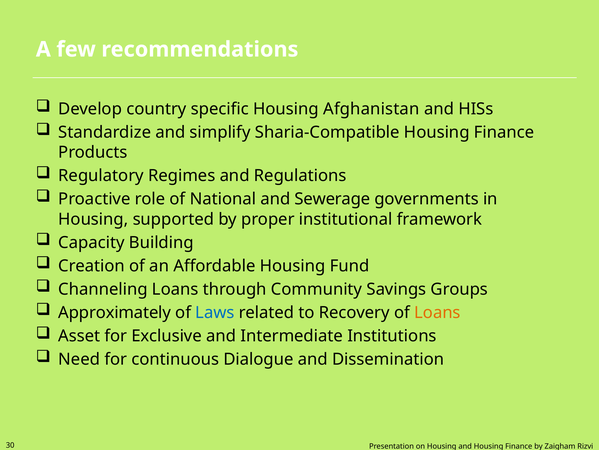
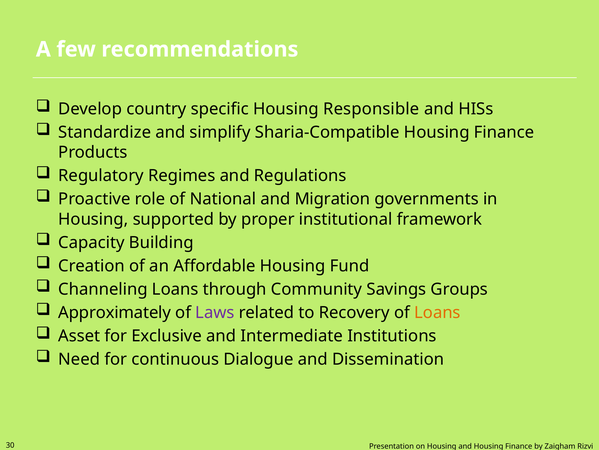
Afghanistan: Afghanistan -> Responsible (371, 109)
Sewerage: Sewerage -> Migration (332, 199)
Laws colour: blue -> purple (215, 312)
